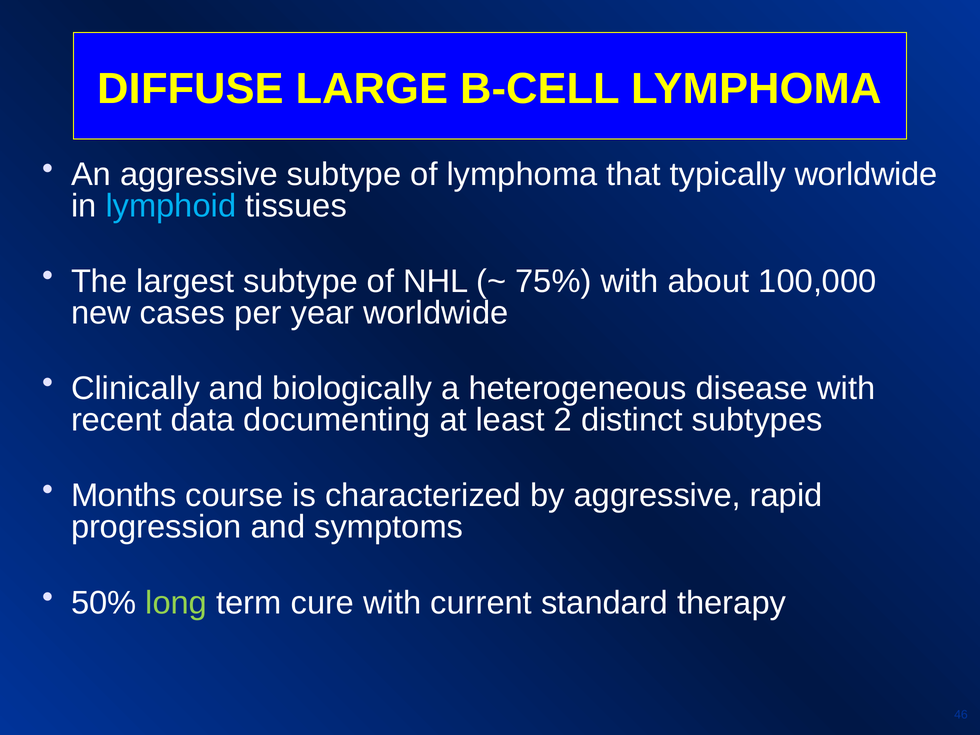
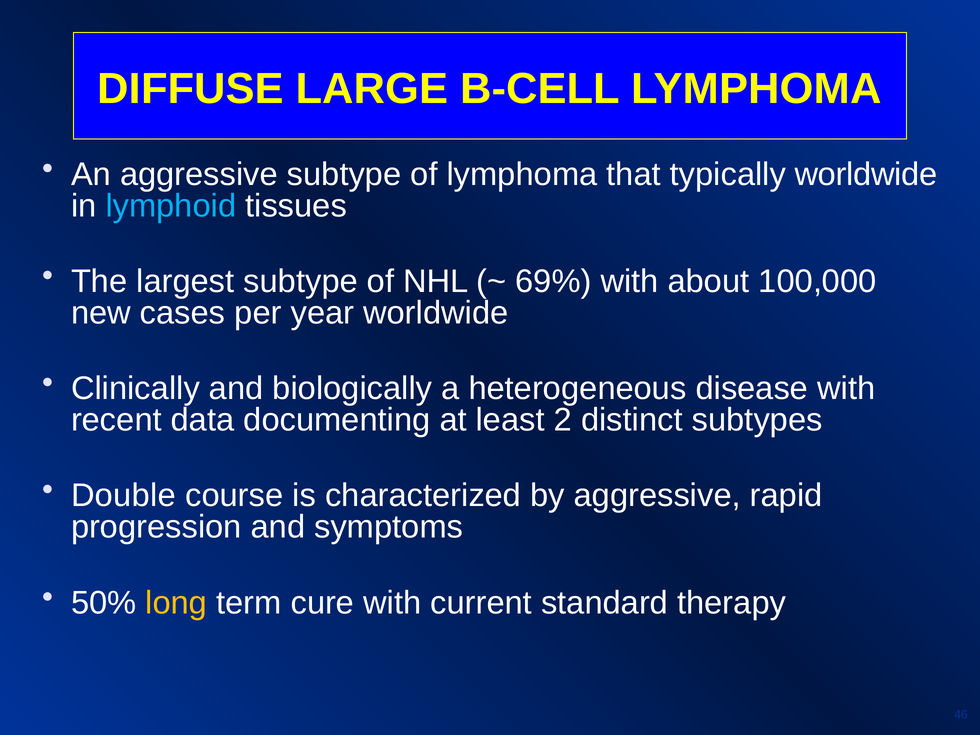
75%: 75% -> 69% (553, 281)
Months: Months -> Double (124, 496)
long colour: light green -> yellow (176, 603)
